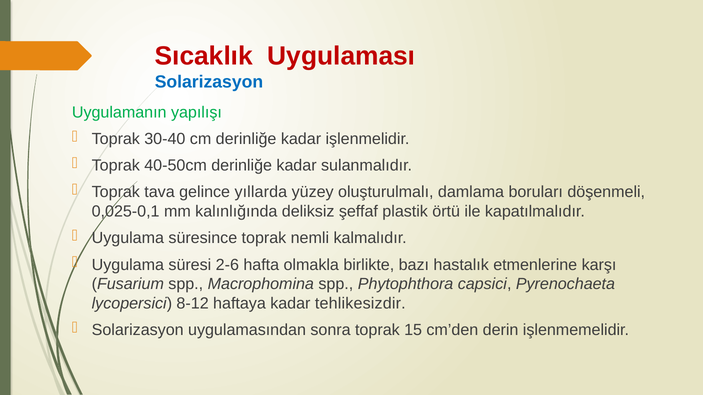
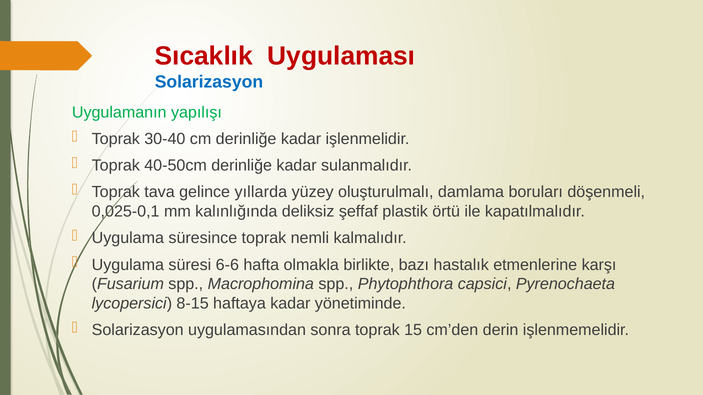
2-6: 2-6 -> 6-6 (227, 265)
8-12: 8-12 -> 8-15 (193, 304)
tehlikesizdir: tehlikesizdir -> yönetiminde (360, 304)
